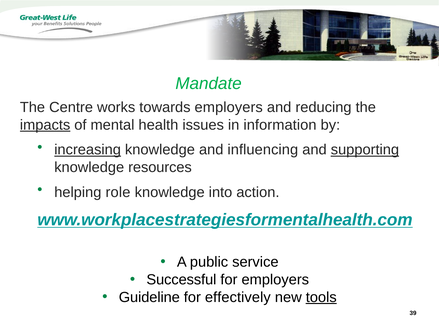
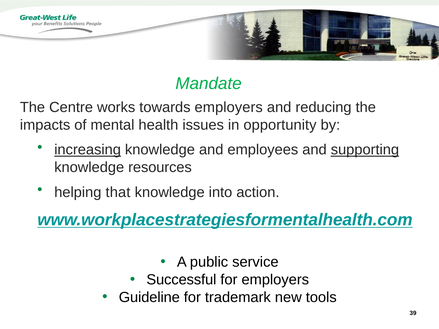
impacts underline: present -> none (45, 125)
information: information -> opportunity (280, 125)
influencing: influencing -> employees (263, 150)
role: role -> that (118, 192)
effectively: effectively -> trademark (238, 297)
tools underline: present -> none (321, 297)
